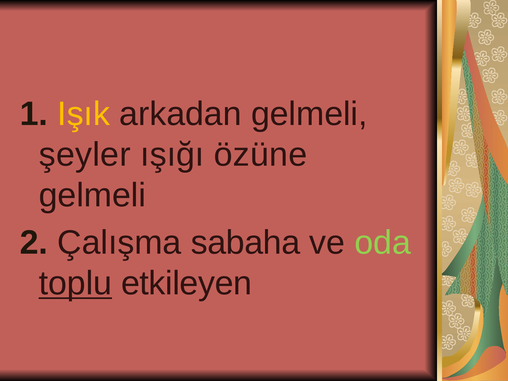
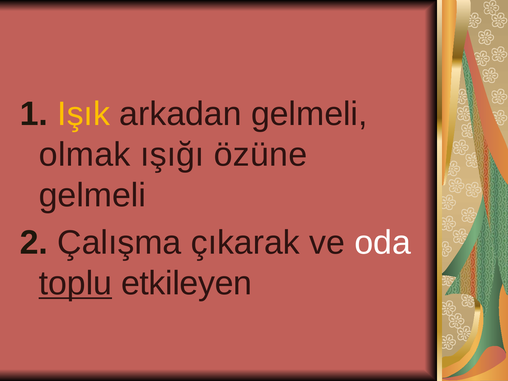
şeyler: şeyler -> olmak (85, 155)
sabaha: sabaha -> çıkarak (245, 243)
oda colour: light green -> white (383, 243)
